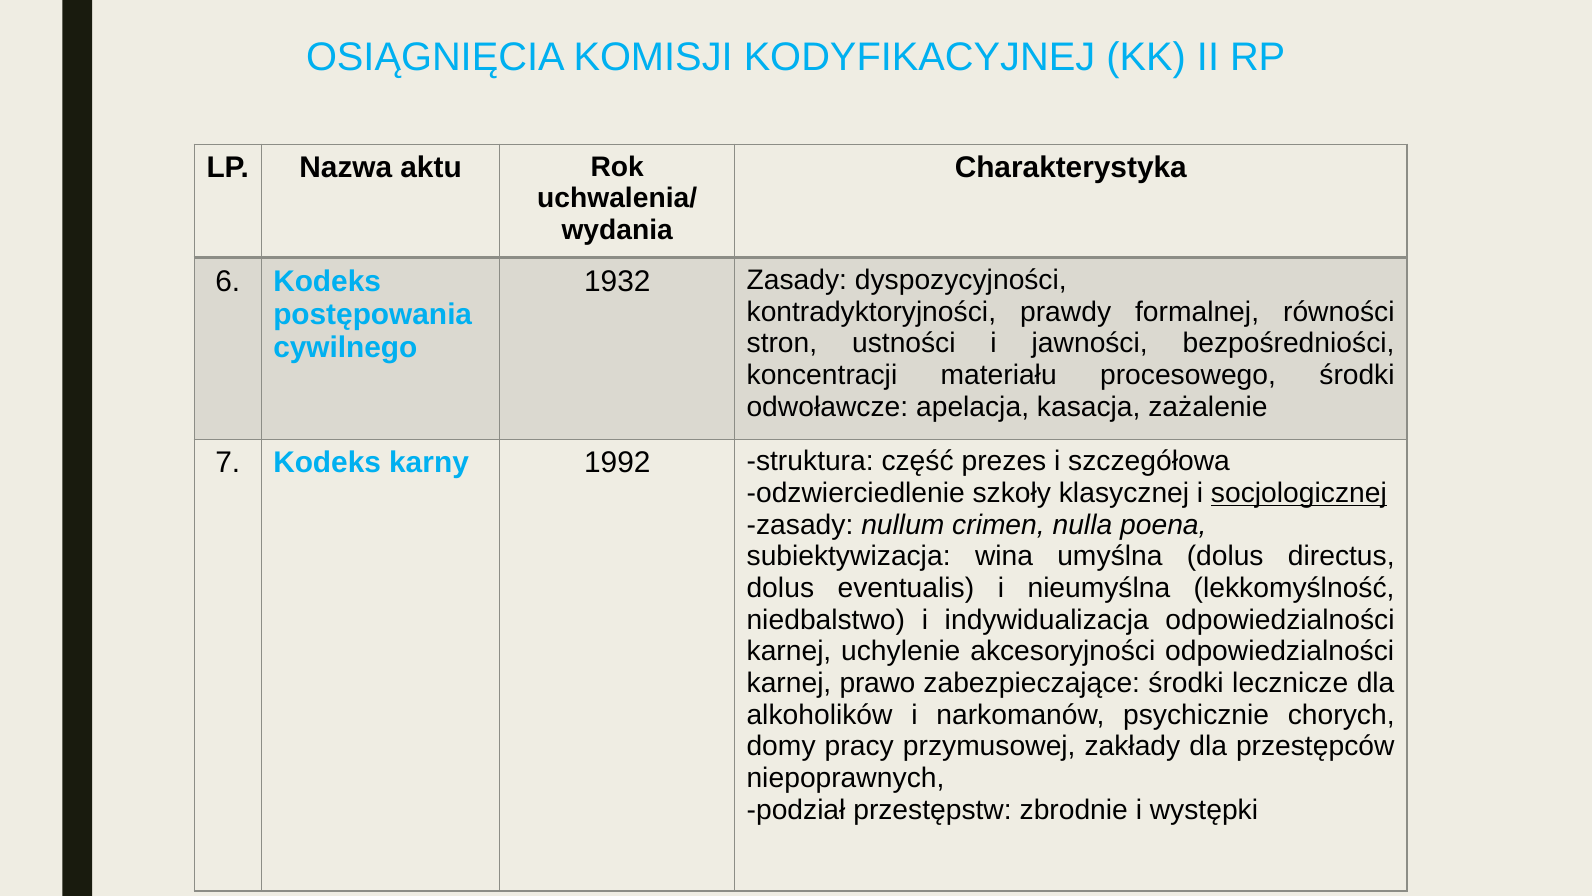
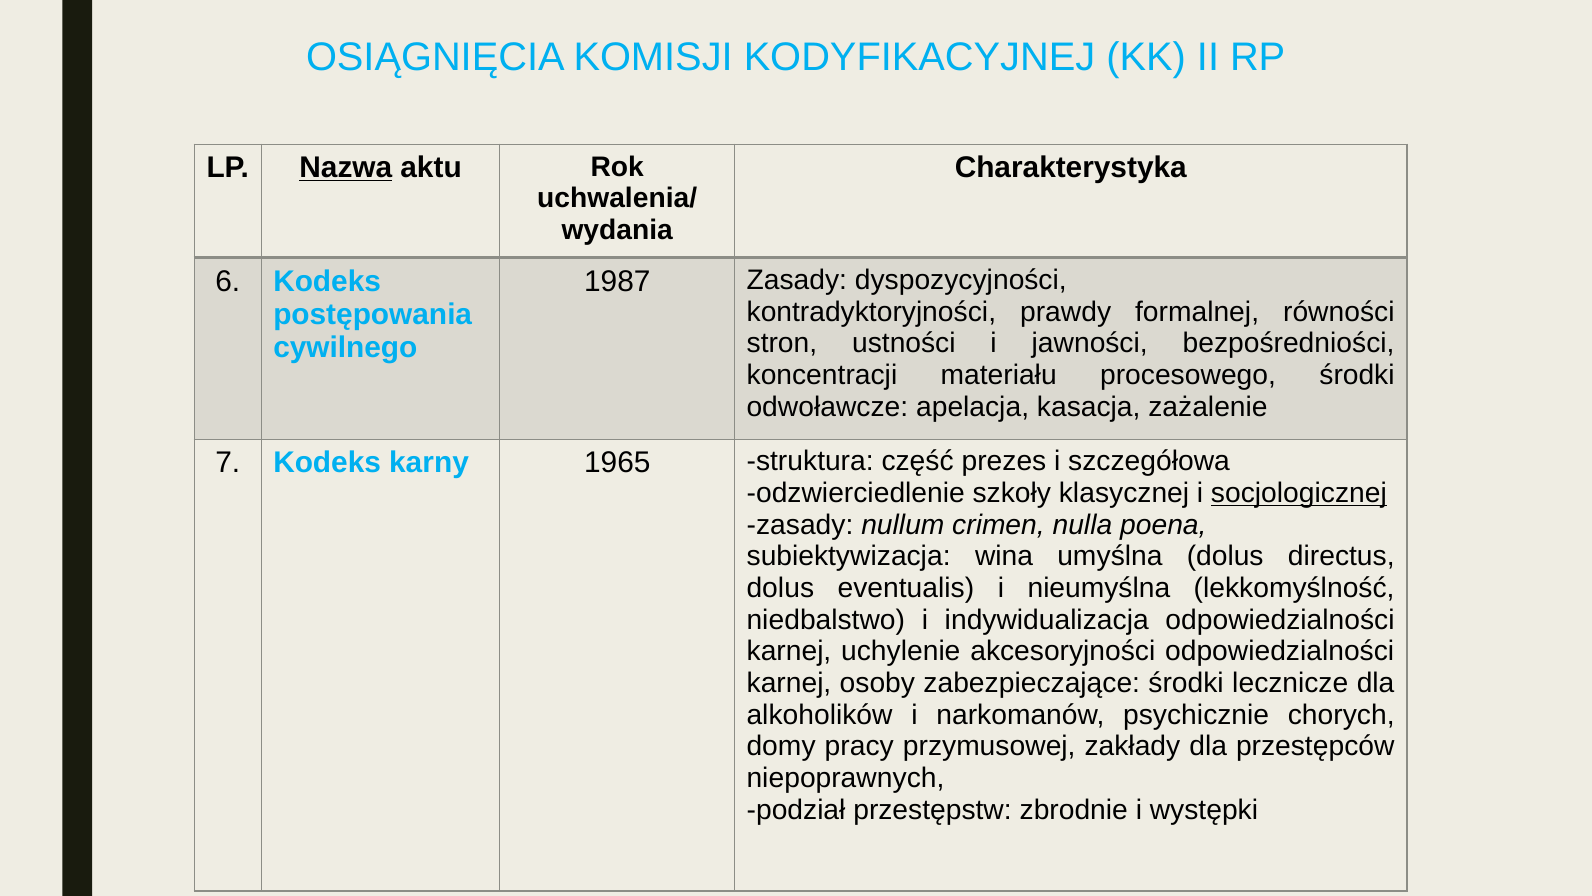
Nazwa underline: none -> present (346, 167)
1932: 1932 -> 1987 (617, 281)
1992: 1992 -> 1965 (617, 462)
prawo: prawo -> osoby (877, 683)
